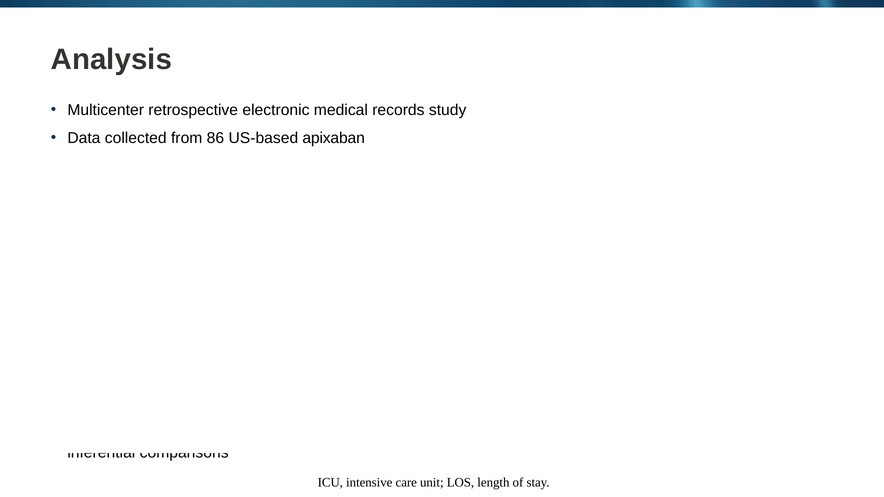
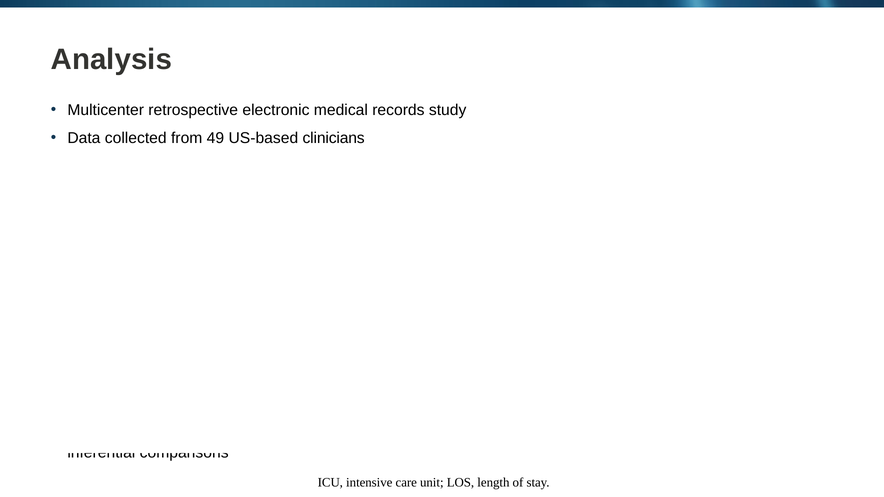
86: 86 -> 49 (215, 138)
apixaban: apixaban -> clinicians (334, 138)
